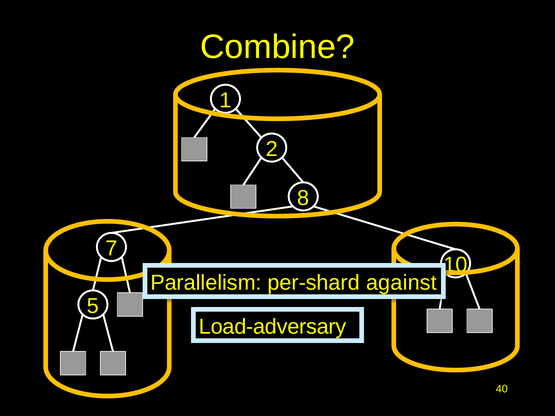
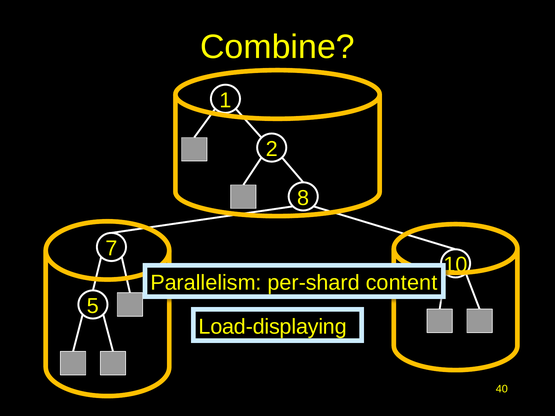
against: against -> content (402, 283)
Load-adversary: Load-adversary -> Load-displaying (273, 327)
